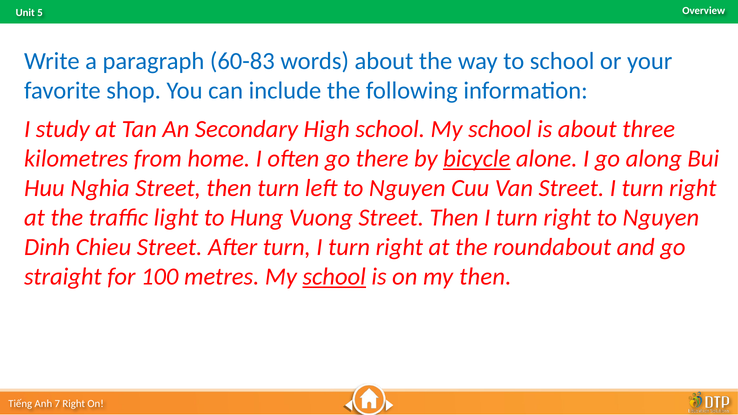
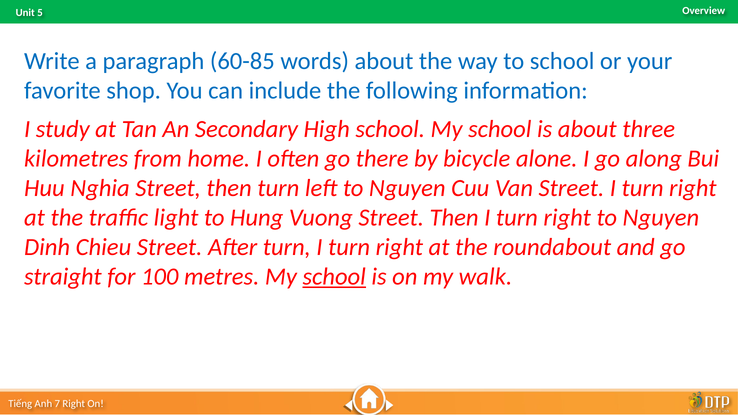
60-83: 60-83 -> 60-85 (242, 61)
bicycle underline: present -> none (477, 159)
my then: then -> walk (485, 277)
